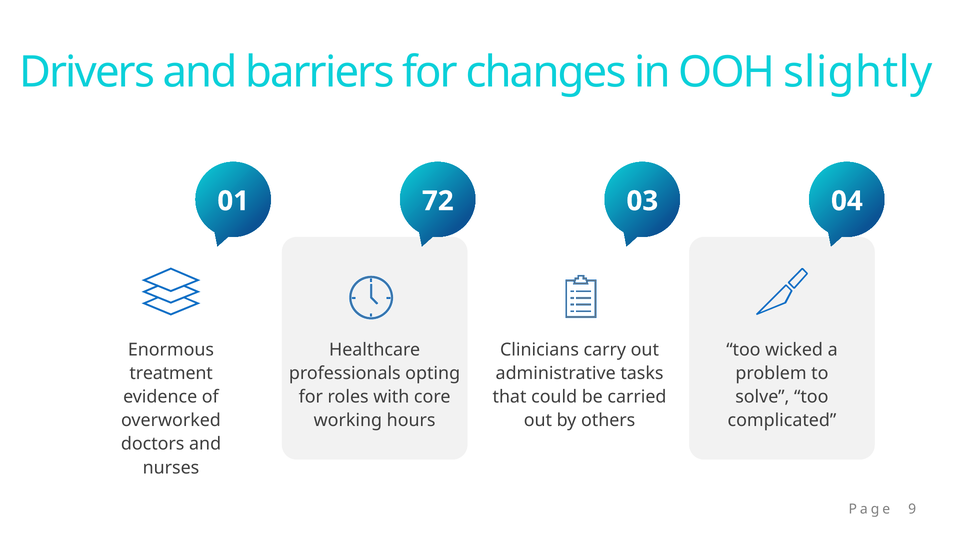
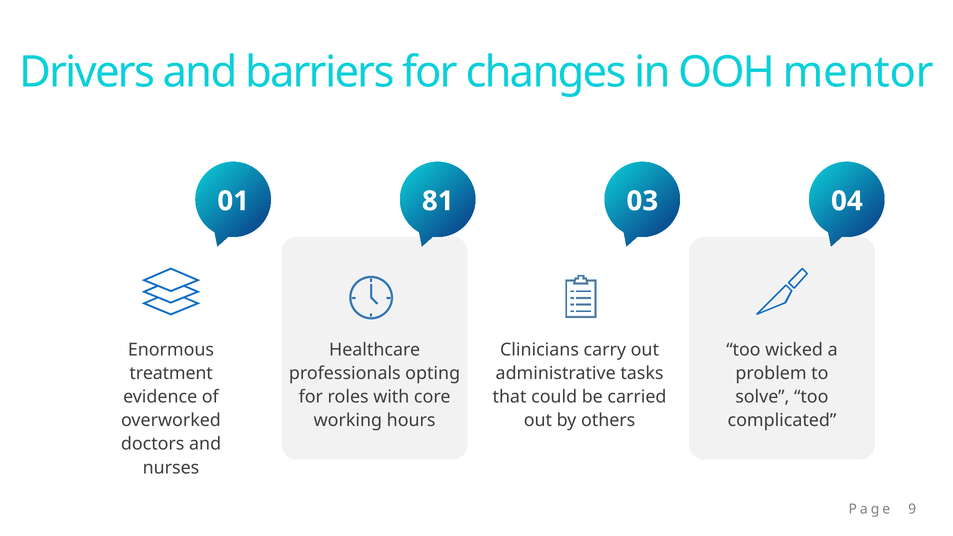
slightly: slightly -> mentor (858, 72)
72: 72 -> 81 (438, 201)
